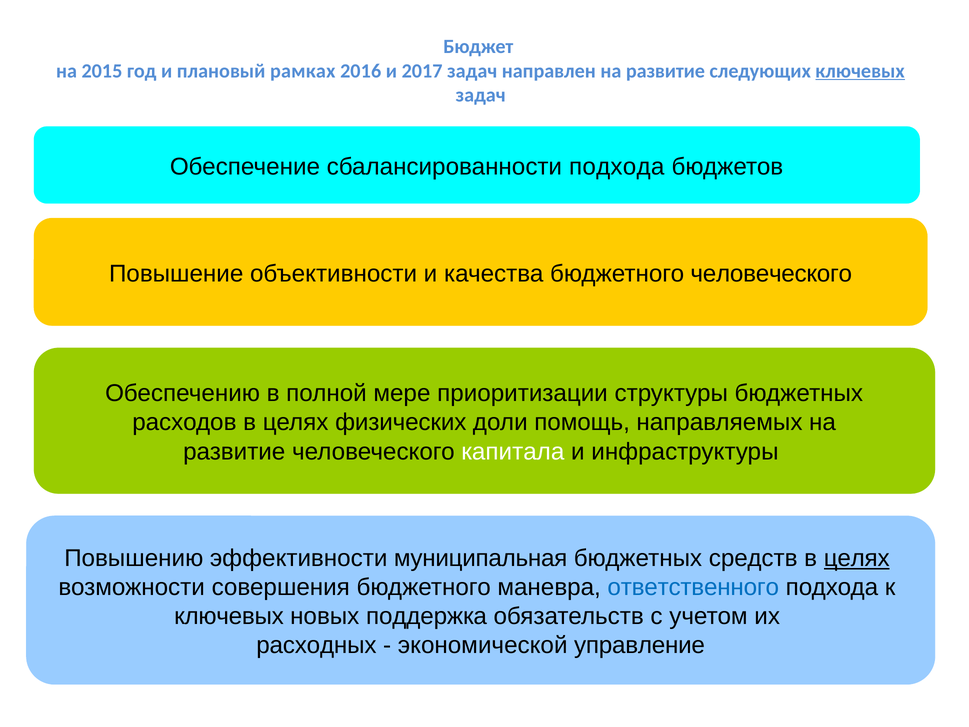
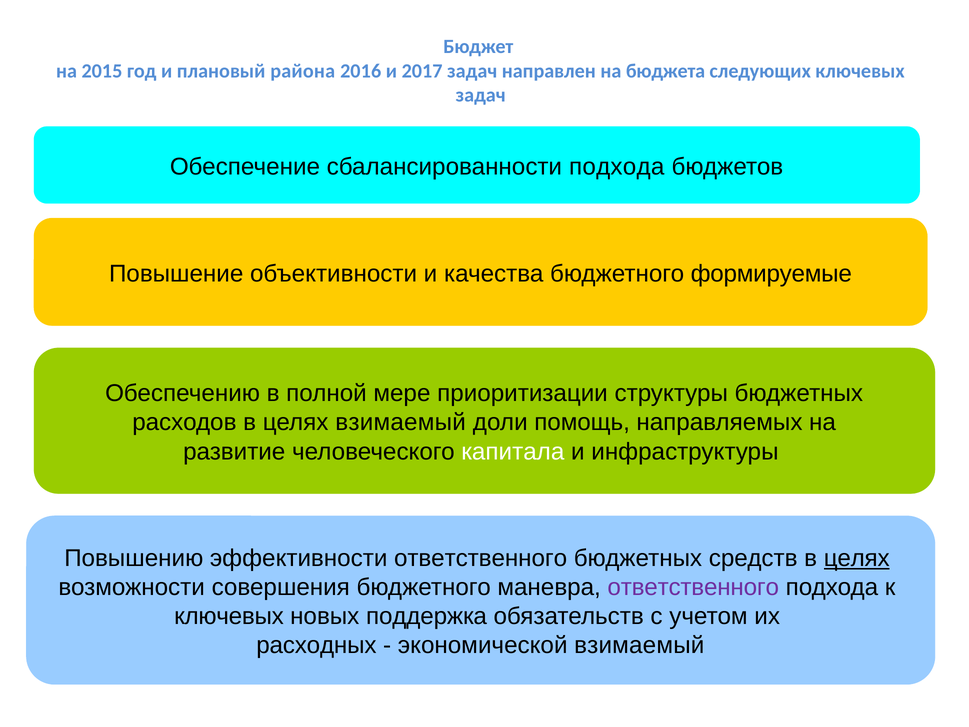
рамках: рамках -> района (303, 71)
направлен на развитие: развитие -> бюджета (666, 71)
ключевых underline: present -> none (860, 71)
бюджетного человеческого: человеческого -> формируемые (771, 273)
целях физических: физических -> взимаемый (401, 422)
эффективности муниципальная: муниципальная -> ответственного (481, 558)
ответственного colour: blue -> purple (693, 587)
экономической управление: управление -> взимаемый (639, 645)
